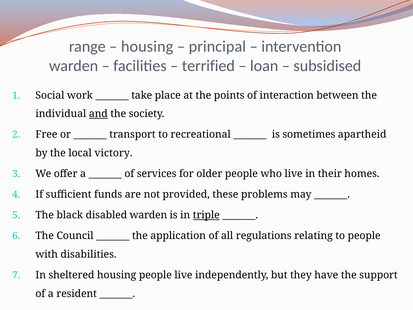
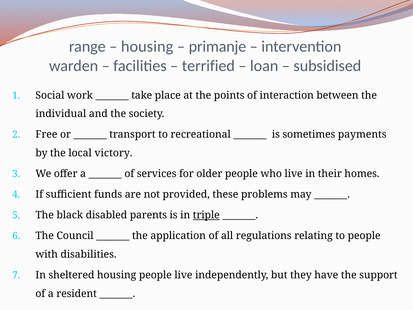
principal: principal -> primanje (217, 46)
and underline: present -> none (98, 114)
apartheid: apartheid -> payments (362, 134)
disabled warden: warden -> parents (148, 215)
